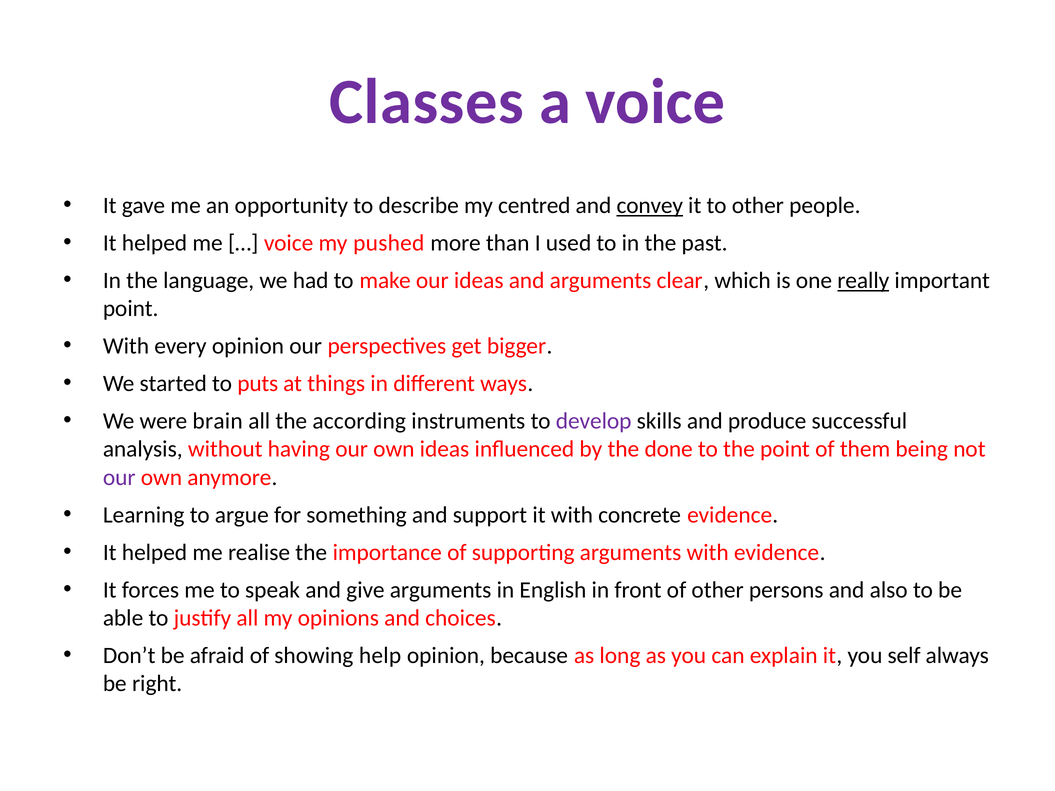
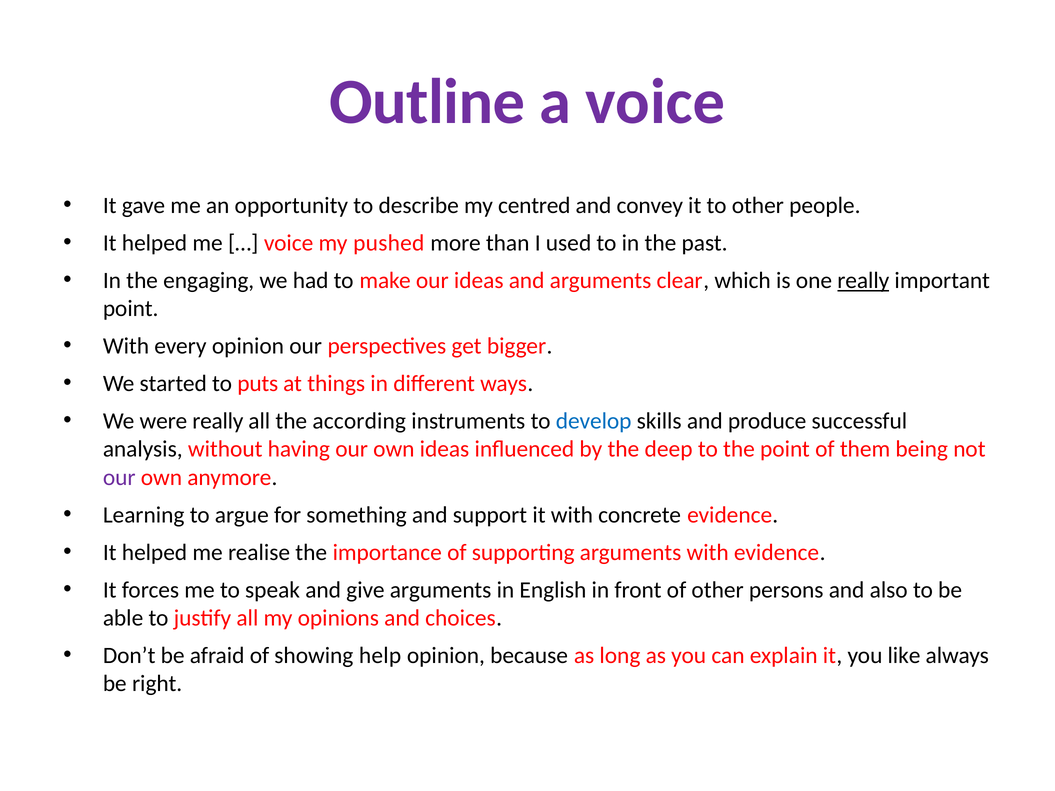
Classes: Classes -> Outline (427, 102)
convey underline: present -> none (650, 206)
language: language -> engaging (209, 281)
were brain: brain -> really (218, 421)
develop colour: purple -> blue (594, 421)
done: done -> deep (669, 449)
self: self -> like (904, 656)
